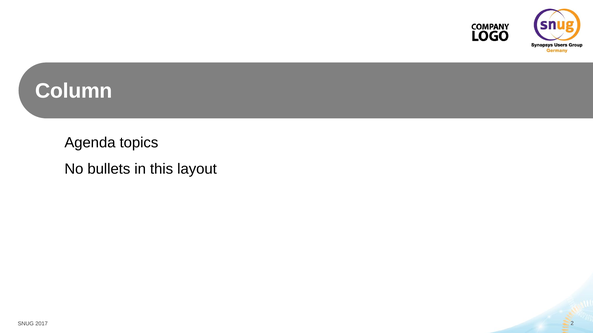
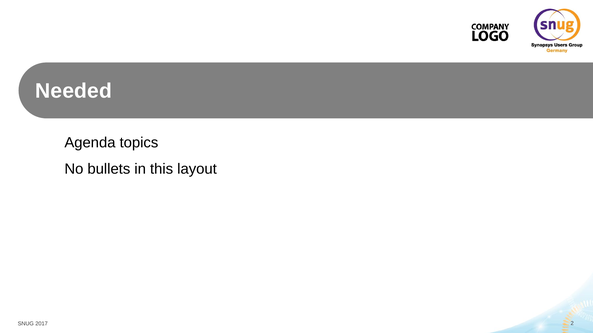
Column: Column -> Needed (74, 91)
